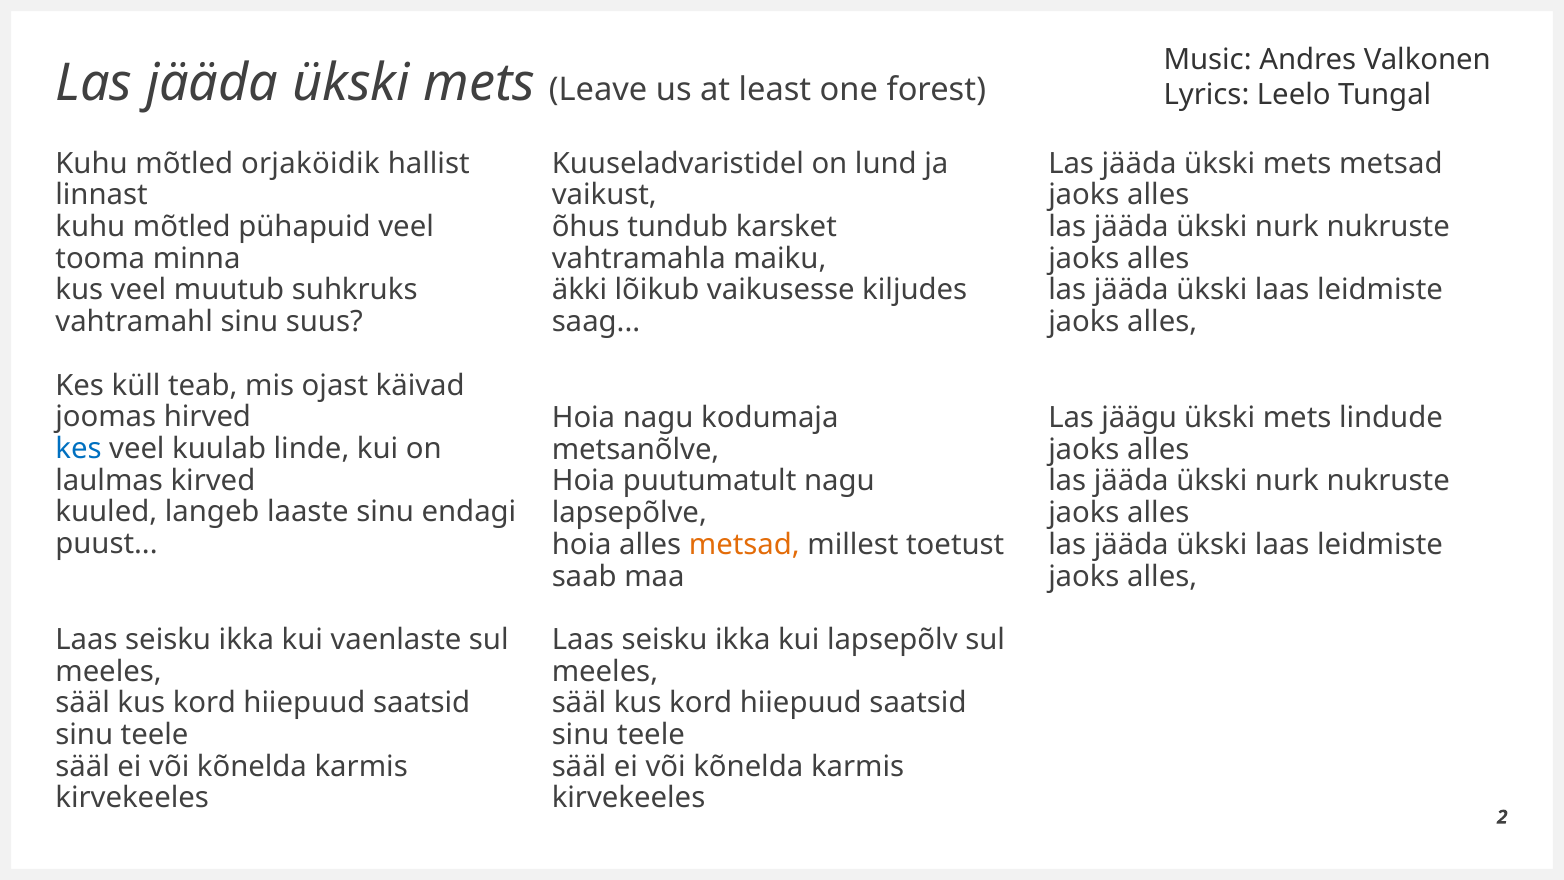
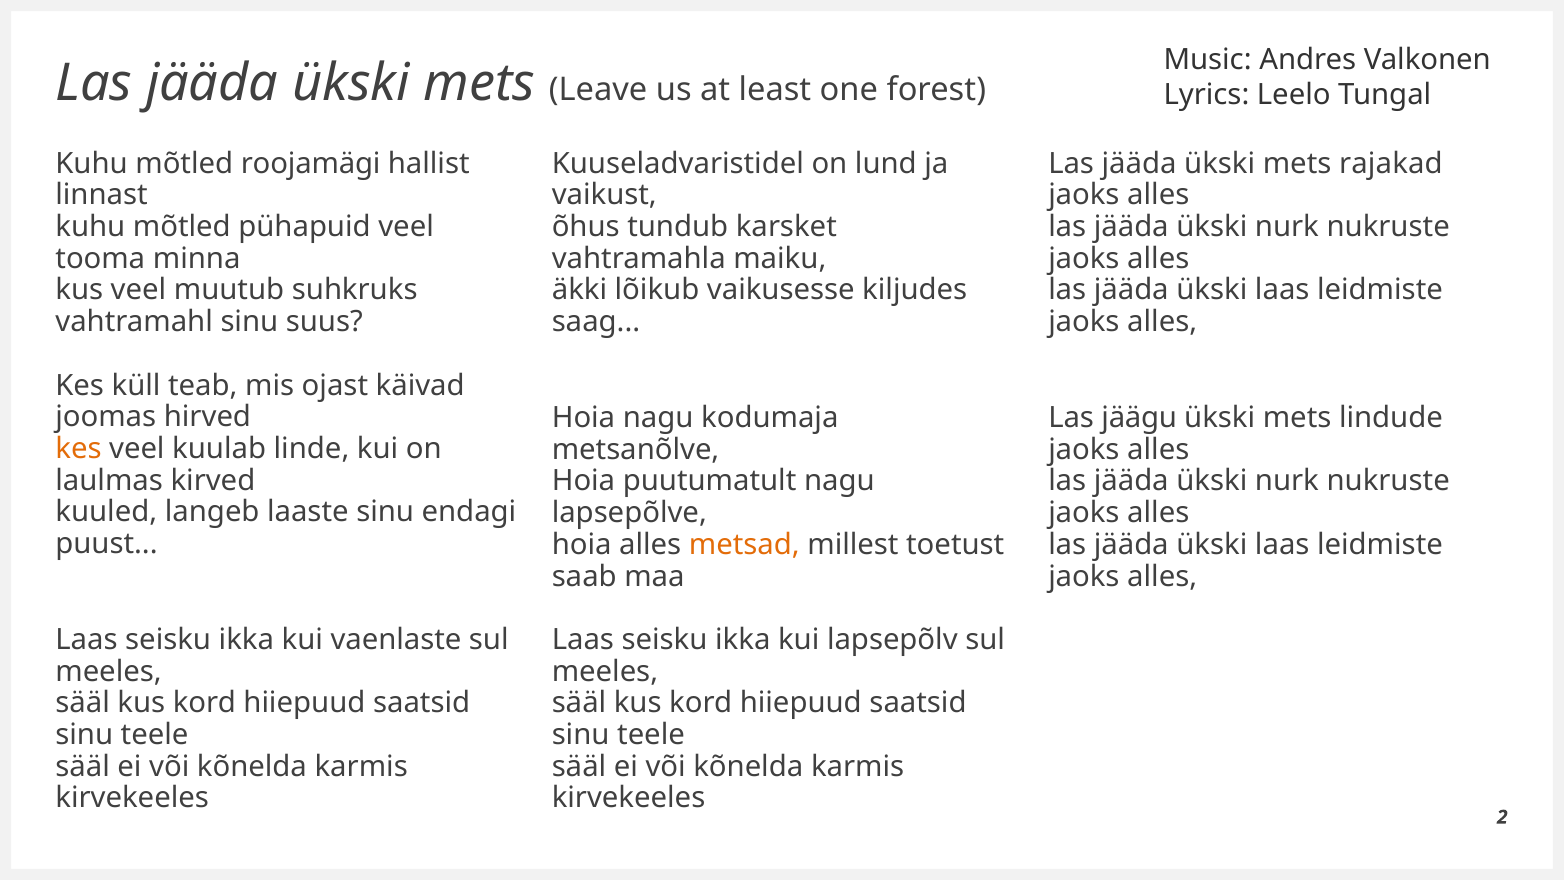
orjaköidik: orjaköidik -> roojamägi (311, 163)
mets metsad: metsad -> rajakad (1391, 163)
kes colour: blue -> orange (78, 449)
